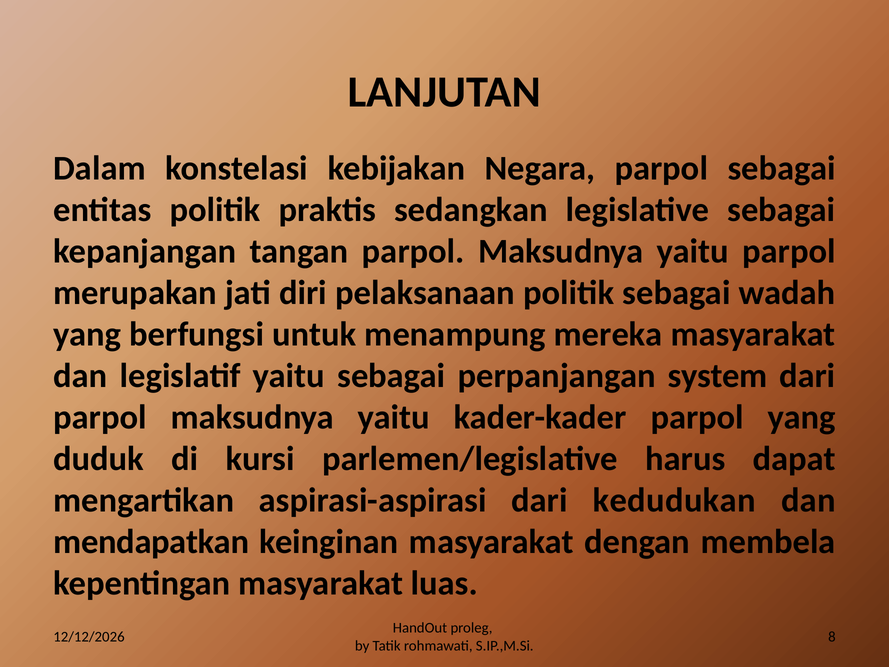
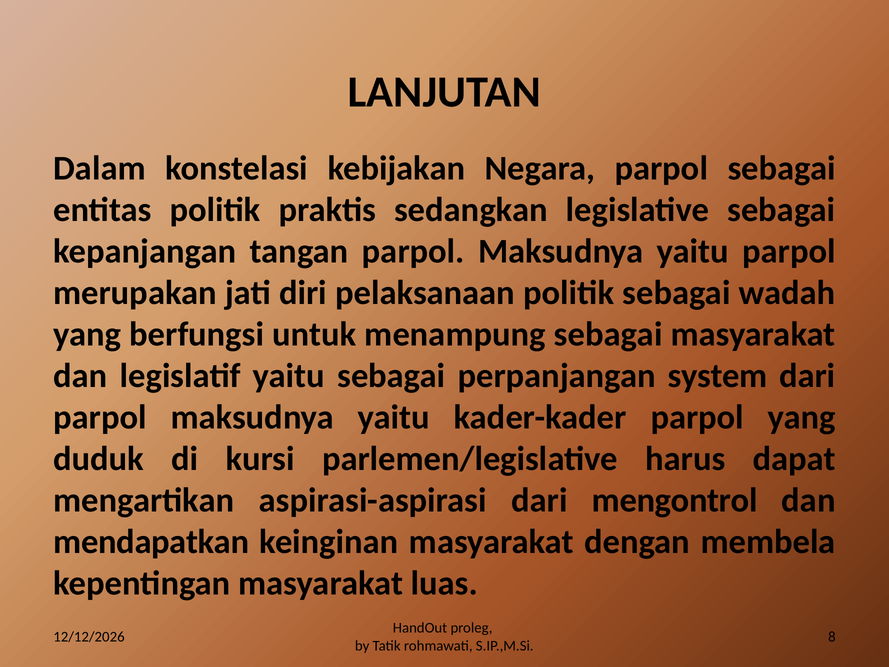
menampung mereka: mereka -> sebagai (608, 334)
kedudukan: kedudukan -> mengontrol (675, 500)
